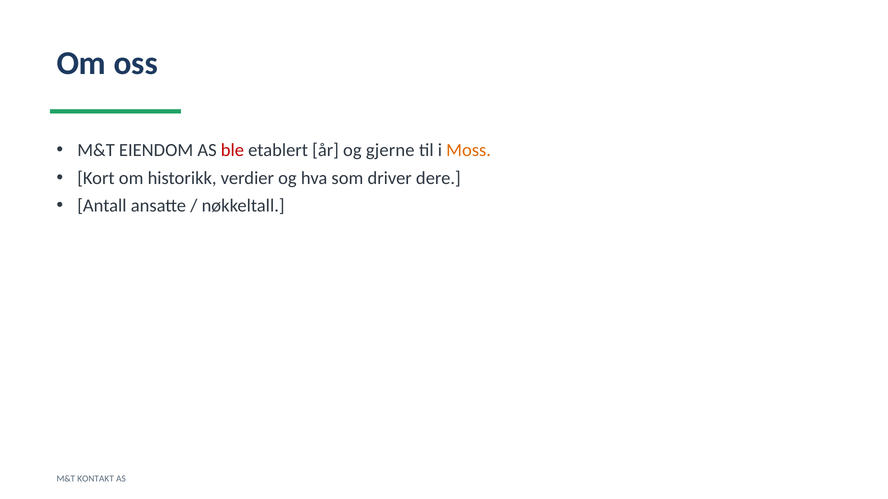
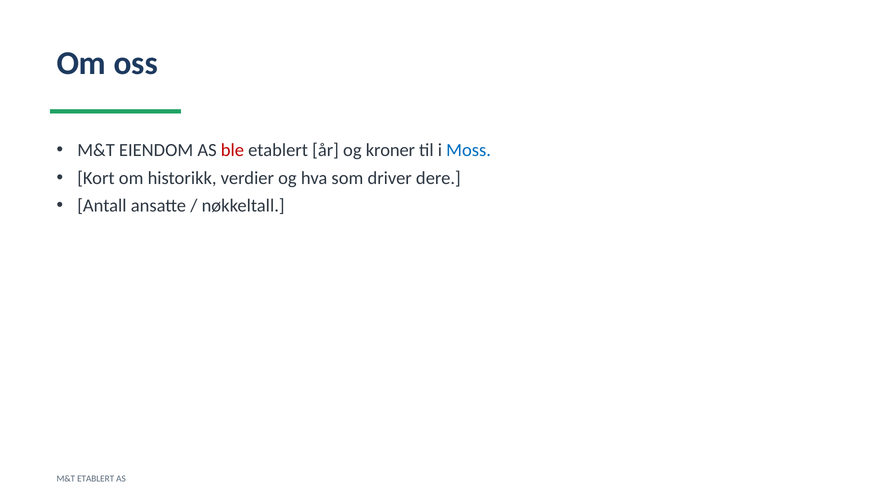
gjerne: gjerne -> kroner (390, 150)
Moss colour: orange -> blue (469, 150)
M&T KONTAKT: KONTAKT -> ETABLERT (96, 479)
